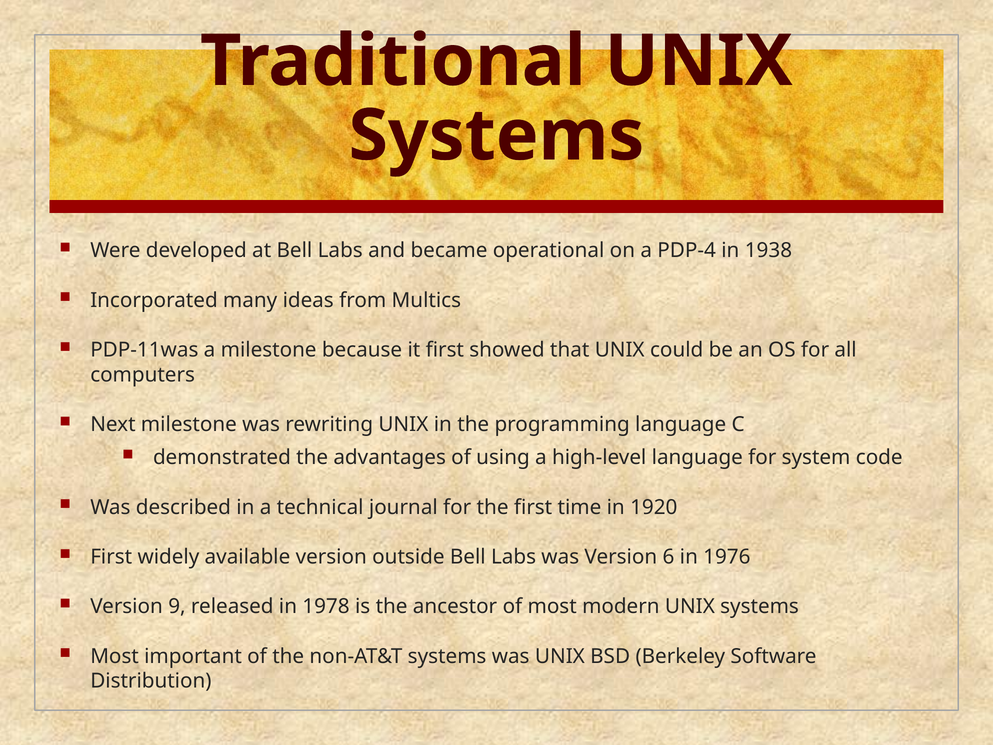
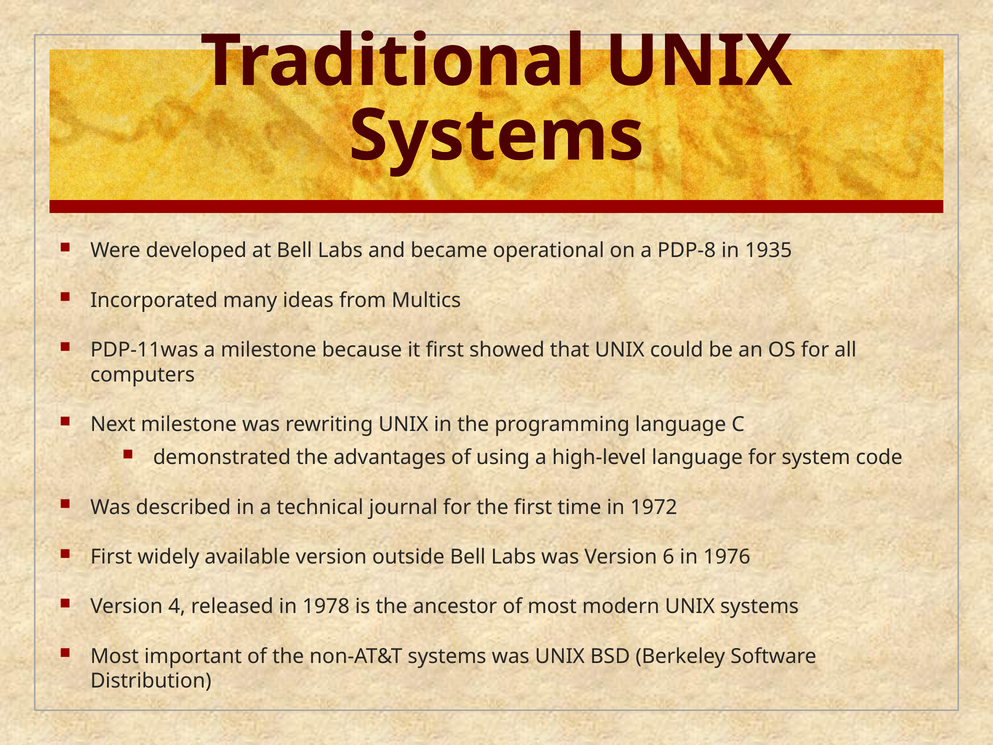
PDP-4: PDP-4 -> PDP-8 (687, 251)
1938: 1938 -> 1935 (768, 251)
1920: 1920 -> 1972 (654, 507)
9: 9 -> 4 (177, 606)
